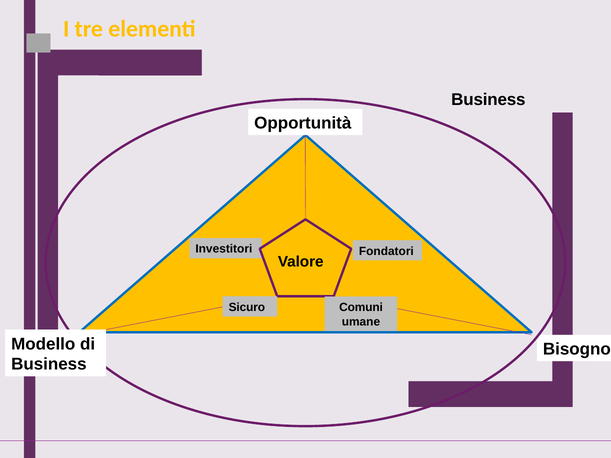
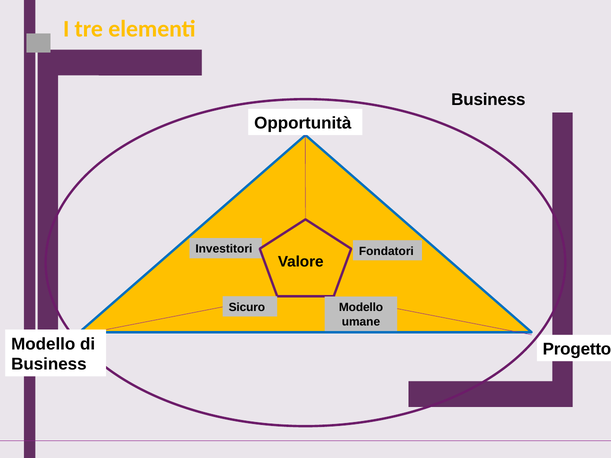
Comuni: Comuni -> Modello (361, 308)
Bisogno: Bisogno -> Progetto (577, 349)
